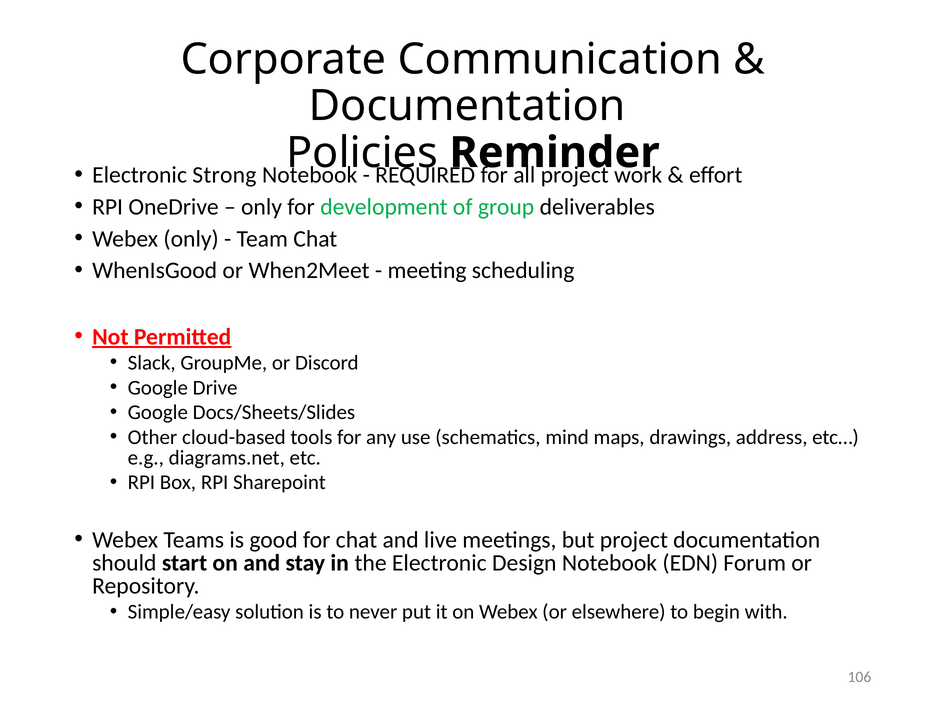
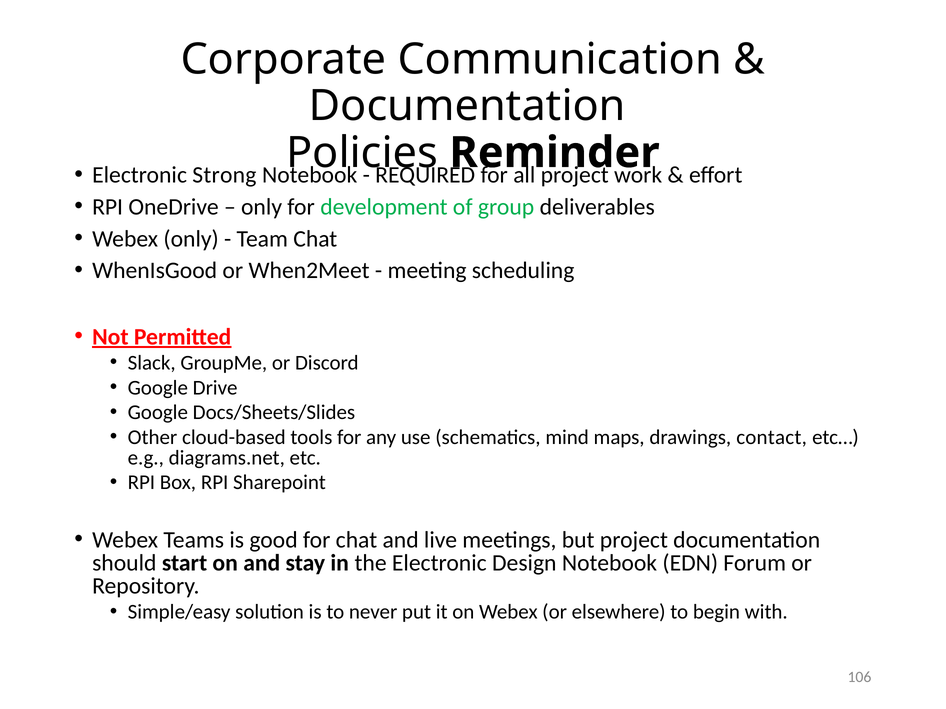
address: address -> contact (772, 438)
